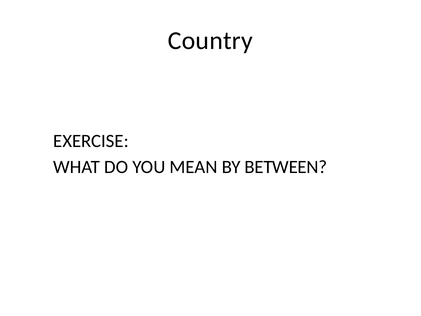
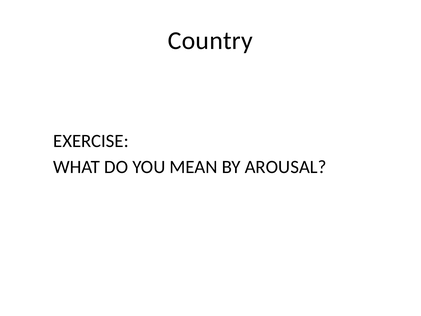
BETWEEN: BETWEEN -> AROUSAL (286, 167)
